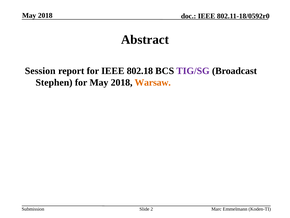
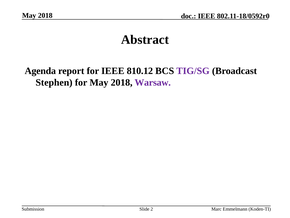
Session: Session -> Agenda (40, 71)
802.18: 802.18 -> 810.12 (140, 71)
Warsaw colour: orange -> purple (153, 82)
